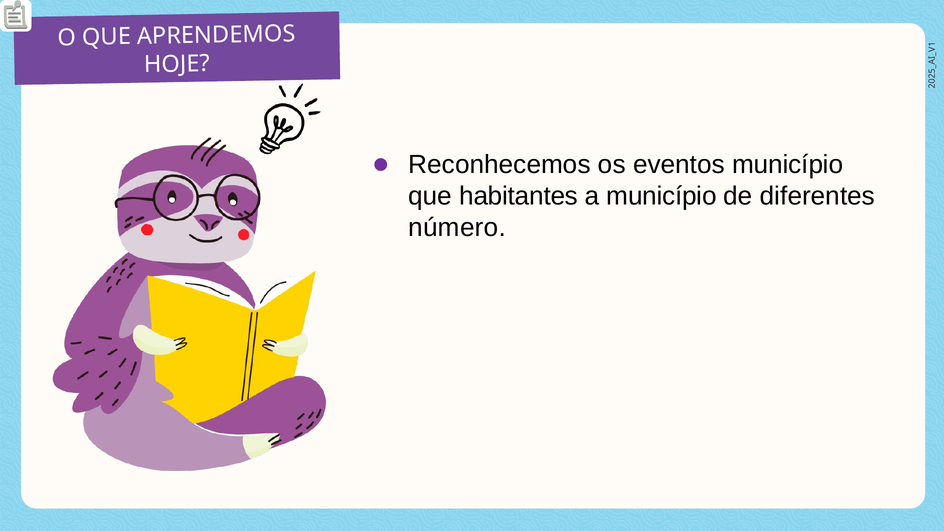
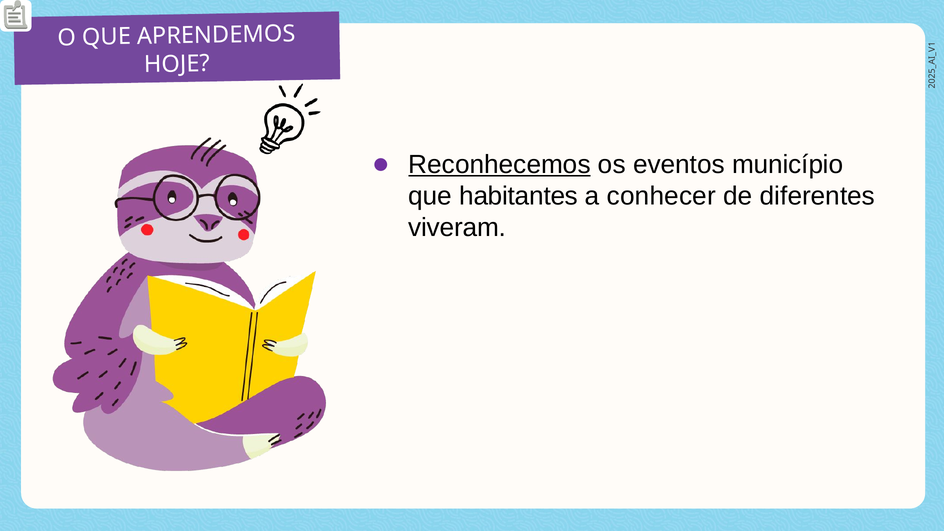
Reconhecemos underline: none -> present (500, 165)
a município: município -> conhecer (661, 196)
número: número -> viveram (457, 228)
